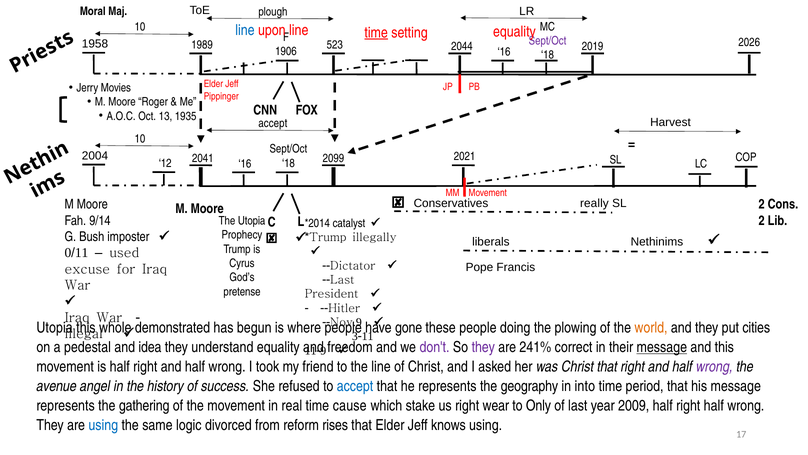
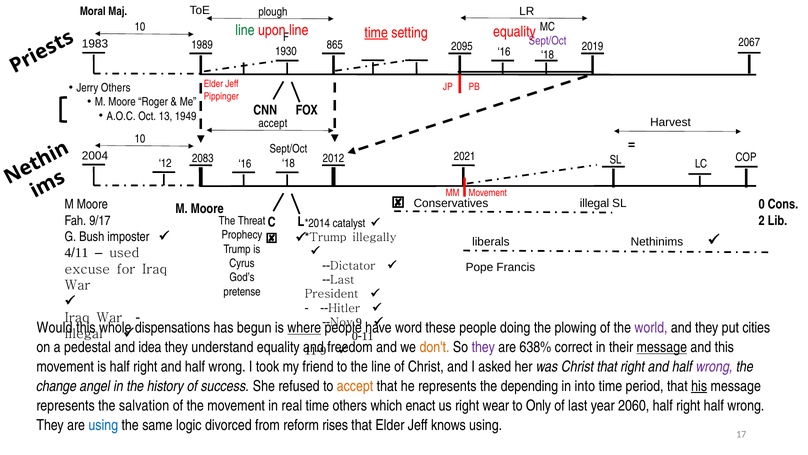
line colour: blue -> green (245, 30)
2026: 2026 -> 2067 (749, 42)
1958: 1958 -> 1983 (95, 44)
523: 523 -> 865 (335, 45)
2044: 2044 -> 2095 (462, 46)
1906: 1906 -> 1930 (286, 51)
Jerry Movies: Movies -> Others (116, 88)
1935: 1935 -> 1949 (186, 116)
2041: 2041 -> 2083 (203, 158)
2099: 2099 -> 2012 (333, 158)
2: 2 -> 0 (762, 204)
Conservatives really: really -> illegal (595, 203)
9/14: 9/14 -> 9/17 (100, 220)
The Utopia: Utopia -> Threat (252, 221)
0/11: 0/11 -> 4/11 (76, 253)
Utopia: Utopia -> Would (55, 327)
demonstrated: demonstrated -> dispensations (173, 327)
where underline: none -> present (304, 327)
gone: gone -> word (409, 327)
world colour: orange -> purple (651, 327)
3-11: 3-11 -> 0-11 (363, 336)
don't colour: purple -> orange (435, 347)
241%: 241% -> 638% (535, 347)
avenue: avenue -> change (56, 386)
accept colour: blue -> orange (355, 386)
geography: geography -> depending (529, 386)
his underline: none -> present (699, 386)
gathering: gathering -> salvation (144, 405)
time cause: cause -> others (350, 405)
stake: stake -> enact (420, 405)
2009: 2009 -> 2060 (634, 405)
